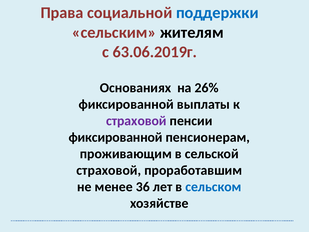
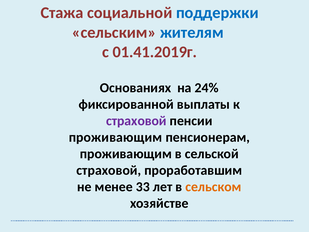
Права: Права -> Стажа (62, 13)
жителям colour: black -> blue (192, 32)
63.06.2019г: 63.06.2019г -> 01.41.2019г (155, 52)
26%: 26% -> 24% (207, 88)
фиксированной: фиксированной -> проживающим (115, 137)
36: 36 -> 33 (143, 187)
сельском colour: blue -> orange (213, 187)
